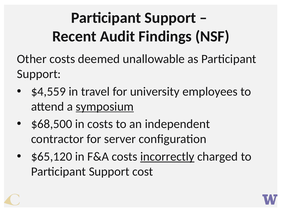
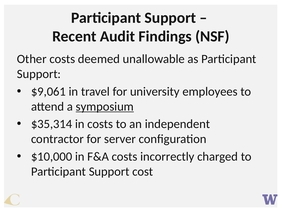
$4,559: $4,559 -> $9,061 (48, 92)
$68,500: $68,500 -> $35,314 (52, 124)
$65,120: $65,120 -> $10,000 (52, 157)
incorrectly underline: present -> none (167, 157)
